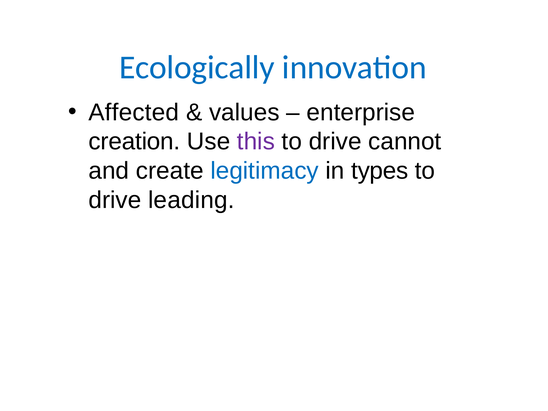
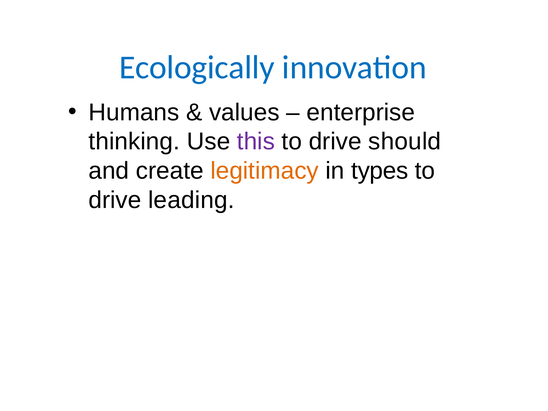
Affected: Affected -> Humans (134, 112)
creation: creation -> thinking (134, 142)
cannot: cannot -> should (405, 142)
legitimacy colour: blue -> orange (265, 171)
